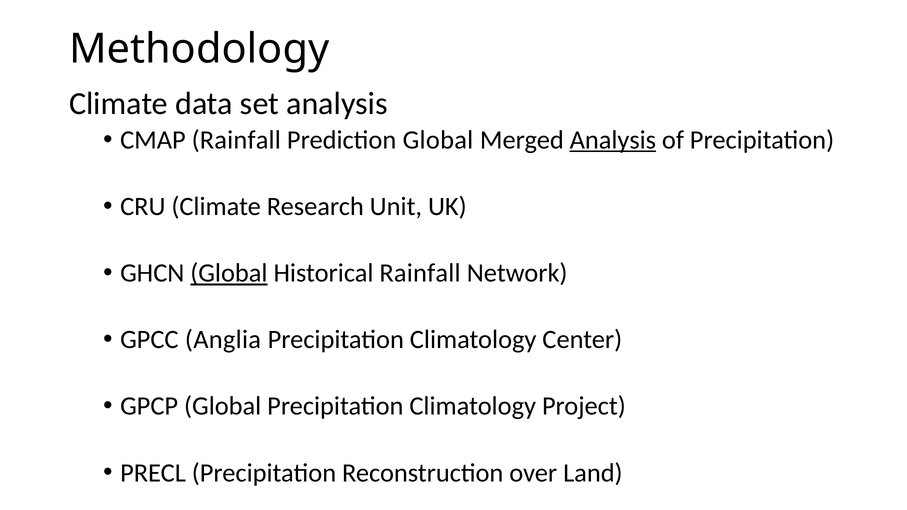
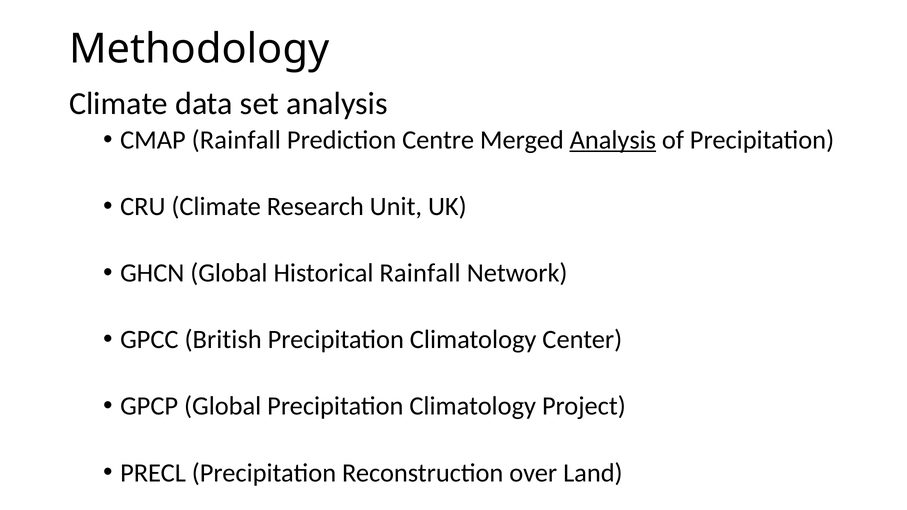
Prediction Global: Global -> Centre (438, 140)
Global underline: present -> none (229, 273)
Anglia: Anglia -> British (223, 340)
